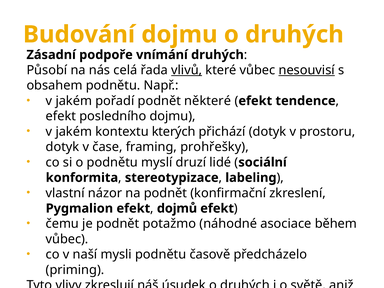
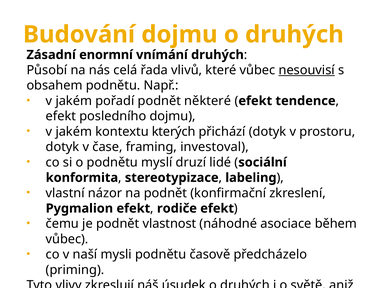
podpoře: podpoře -> enormní (106, 55)
vlivů underline: present -> none (187, 70)
prohřešky: prohřešky -> investoval (214, 147)
dojmů: dojmů -> rodiče (177, 208)
potažmo: potažmo -> vlastnost (169, 224)
